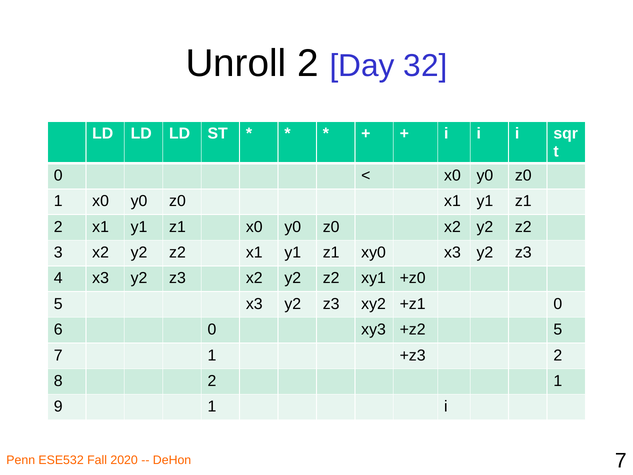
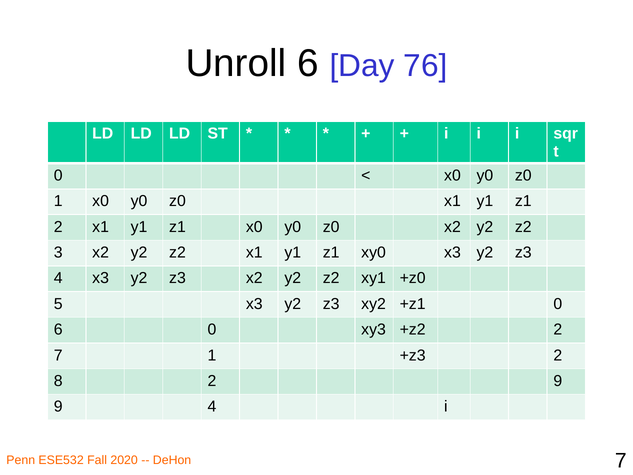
Unroll 2: 2 -> 6 (308, 63)
32: 32 -> 76 (425, 66)
+z2 5: 5 -> 2 (558, 329)
2 1: 1 -> 9 (558, 381)
9 1: 1 -> 4 (212, 406)
